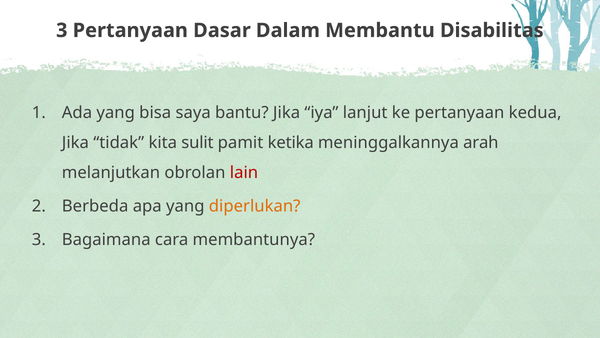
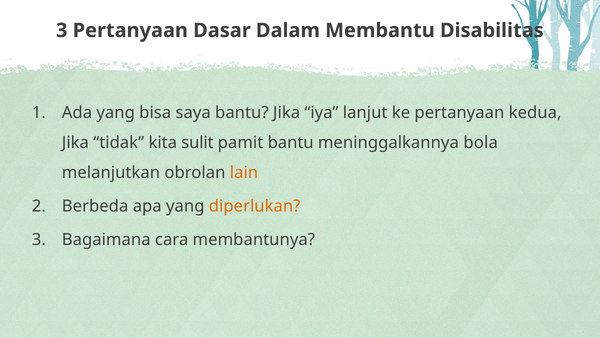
pamit ketika: ketika -> bantu (291, 143)
arah: arah -> bola (481, 143)
lain colour: red -> orange (244, 173)
